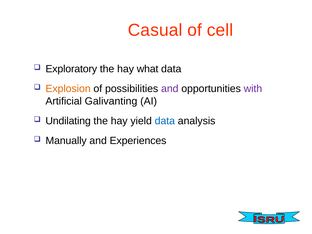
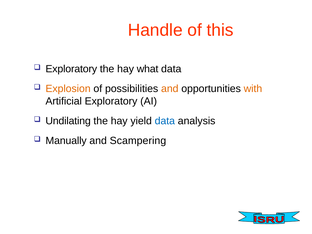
Casual: Casual -> Handle (155, 30)
cell: cell -> this (220, 30)
and colour: purple -> orange (170, 89)
with colour: purple -> orange (253, 89)
Artificial Galivanting: Galivanting -> Exploratory (111, 101)
Experiences: Experiences -> Scampering (138, 141)
